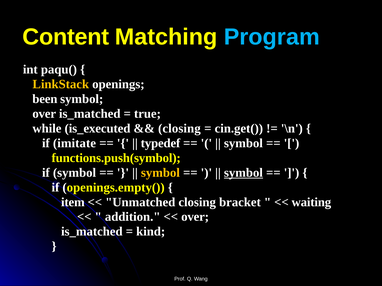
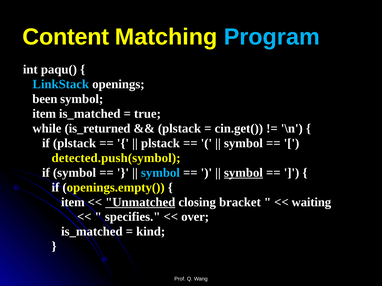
LinkStack colour: yellow -> light blue (61, 84)
over: over -> item (44, 114)
is_executed: is_executed -> is_returned (98, 129)
closing: closing -> plstack (179, 129)
if imitate: imitate -> plstack (75, 143)
typedef: typedef -> plstack (160, 143)
functions.push(symbol: functions.push(symbol -> detected.push(symbol (116, 158)
symbol colour: yellow -> light blue (160, 173)
Unmatched underline: none -> present (140, 202)
addition: addition -> specifies (133, 217)
